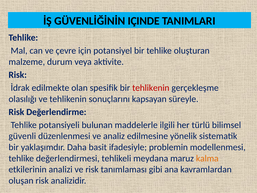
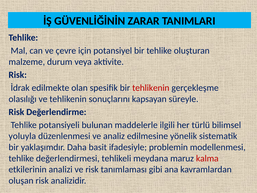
IÇINDE: IÇINDE -> ZARAR (144, 21)
güvenli: güvenli -> yoluyla (22, 136)
kalma colour: orange -> red (207, 158)
